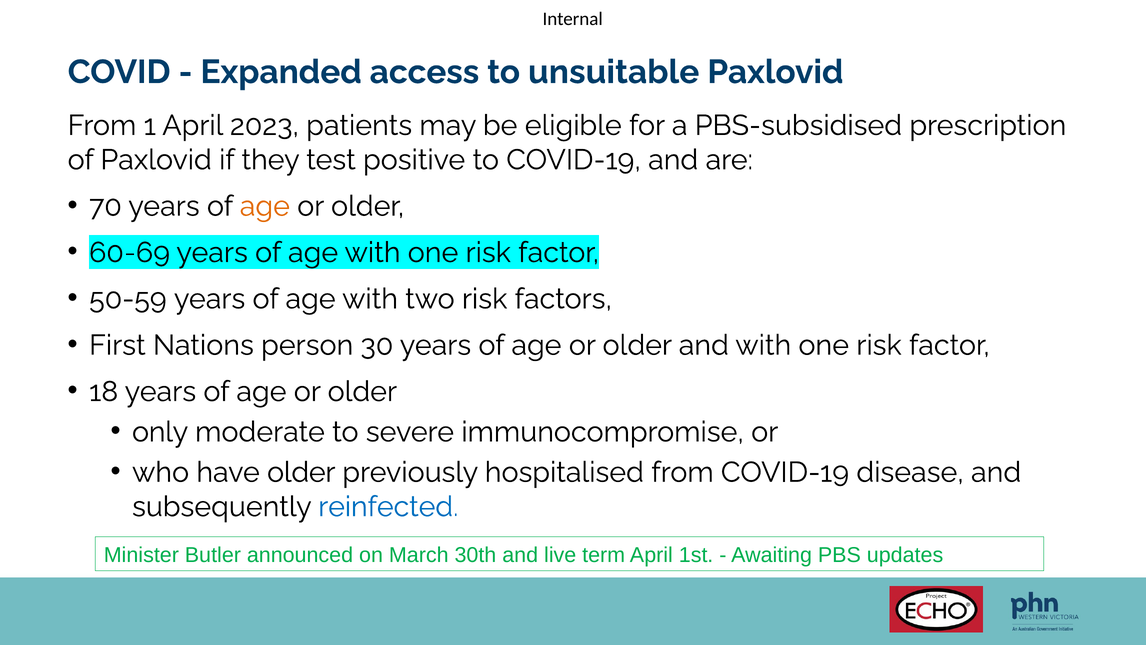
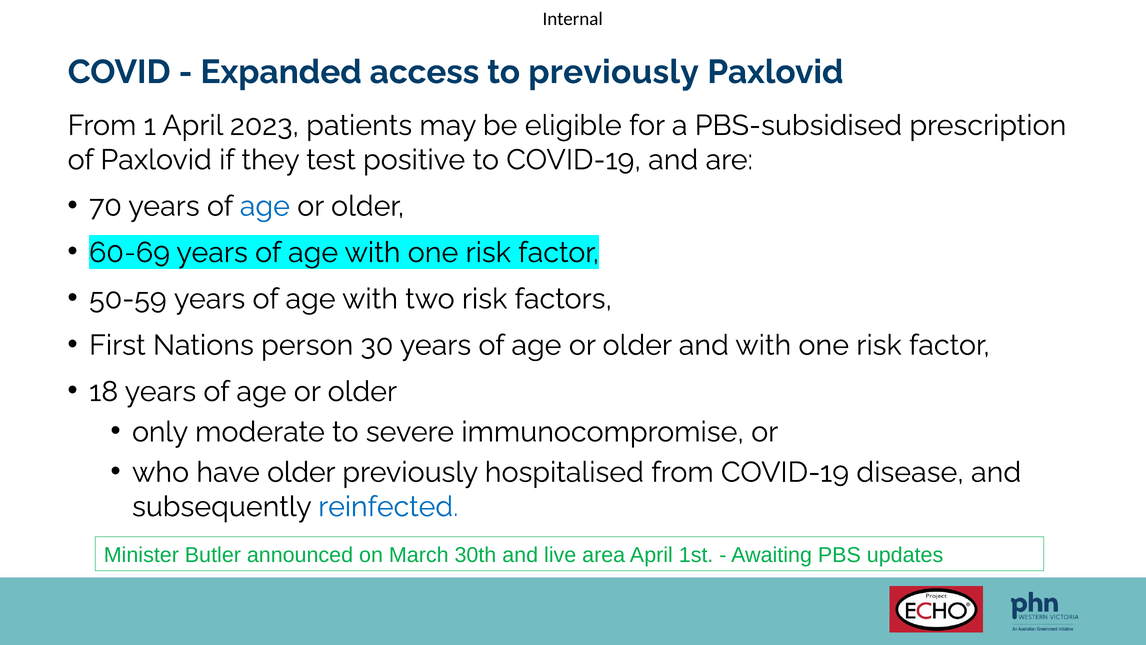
to unsuitable: unsuitable -> previously (614, 72)
age colour: orange -> blue (265, 206)
term: term -> area (604, 555)
